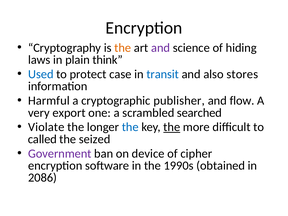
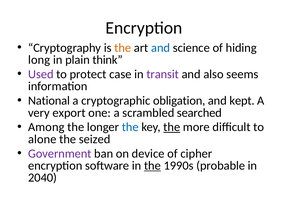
and colour: purple -> blue (161, 48)
laws: laws -> long (39, 60)
Used colour: blue -> purple (41, 74)
transit colour: blue -> purple (163, 74)
stores: stores -> seems (242, 74)
Harmful: Harmful -> National (49, 101)
publisher: publisher -> obligation (179, 101)
flow: flow -> kept (242, 101)
Violate: Violate -> Among (46, 127)
called: called -> alone (42, 139)
the underline: none -> present (152, 166)
obtained: obtained -> probable (221, 166)
2086: 2086 -> 2040 (43, 178)
